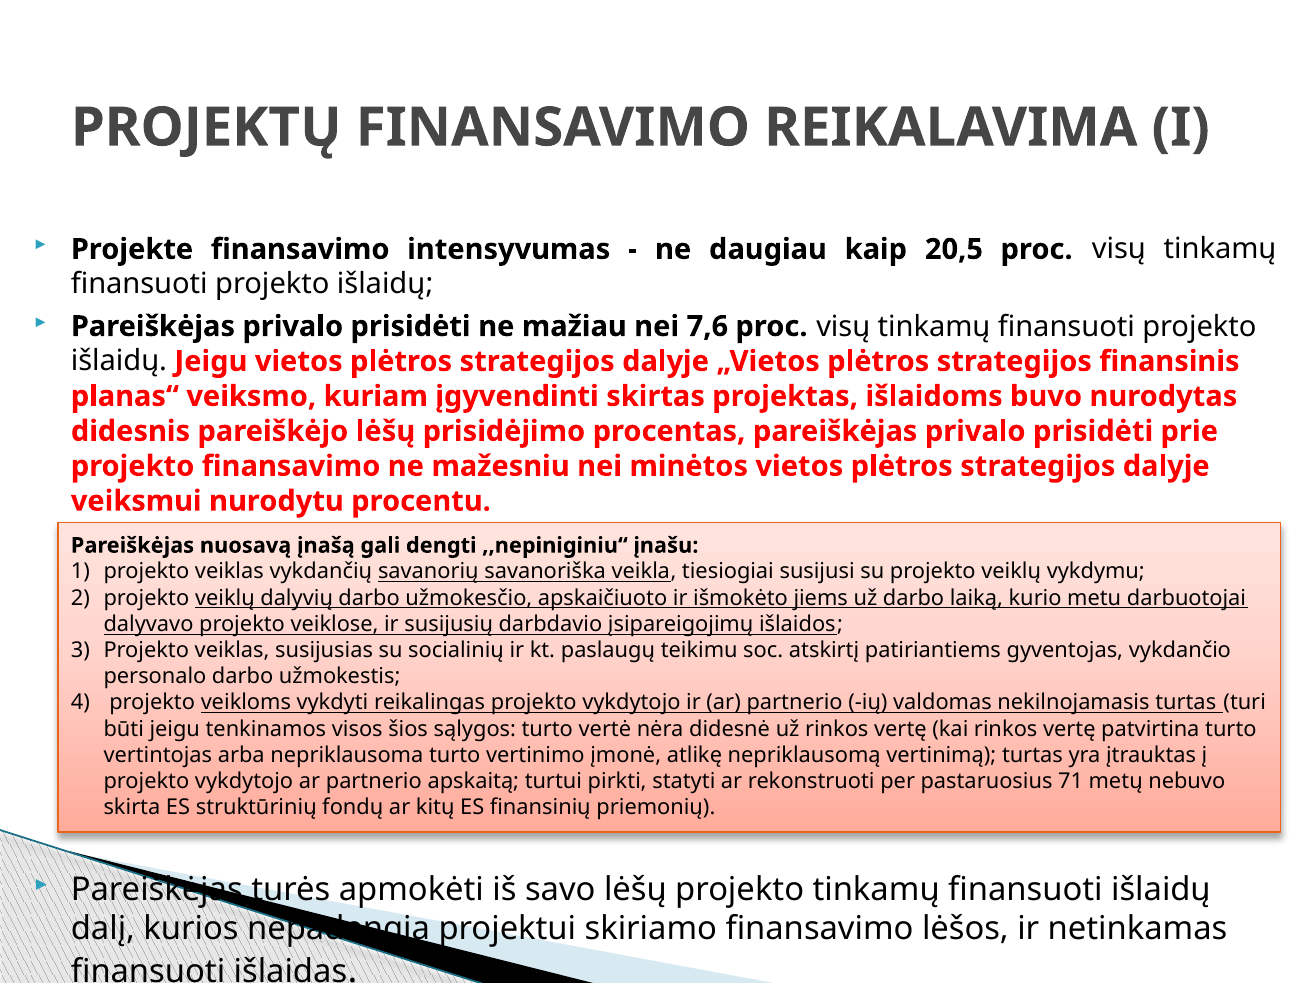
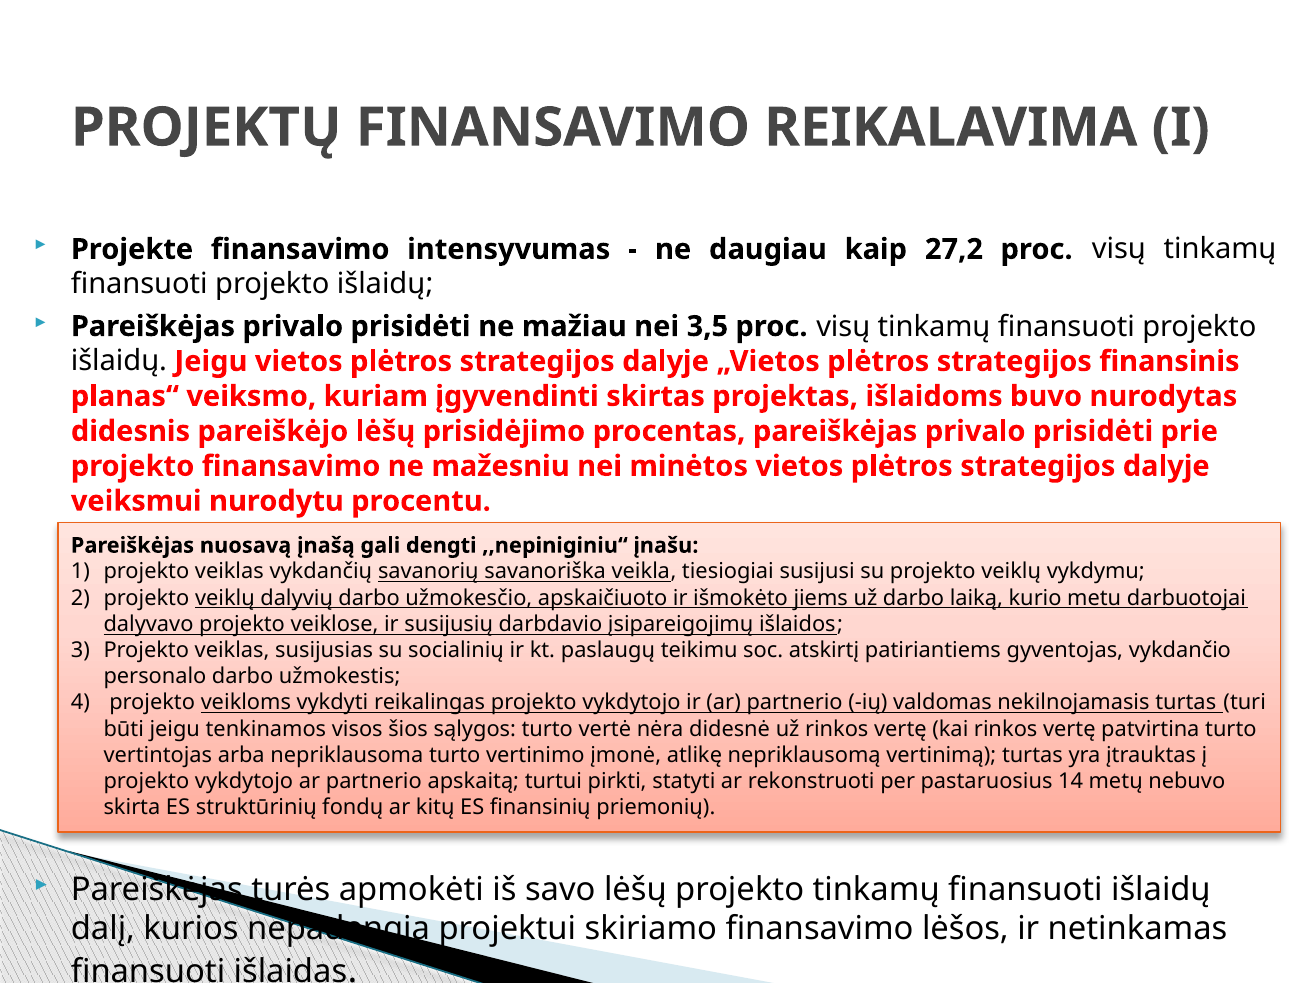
20,5: 20,5 -> 27,2 (954, 249)
7,6: 7,6 -> 3,5 (707, 326)
71: 71 -> 14 (1071, 781)
